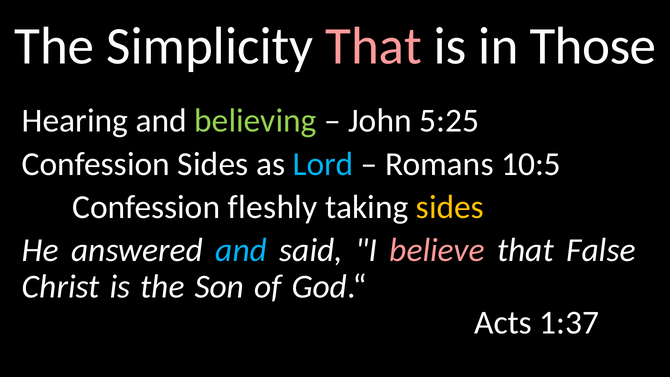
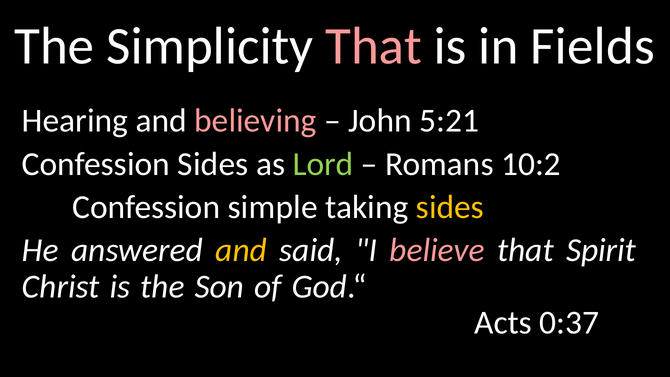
Those: Those -> Fields (593, 46)
believing colour: light green -> pink (255, 121)
5:25: 5:25 -> 5:21 (449, 121)
Lord colour: light blue -> light green (323, 164)
10:5: 10:5 -> 10:2 (531, 164)
fleshly: fleshly -> simple (273, 207)
and colour: light blue -> yellow (241, 250)
False: False -> Spirit (601, 250)
1:37: 1:37 -> 0:37 (569, 323)
